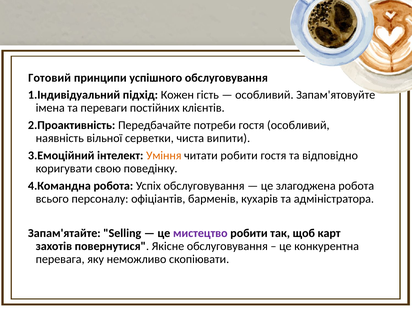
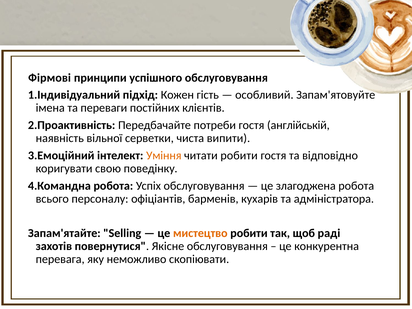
Готовий: Готовий -> Фірмові (50, 78)
гостя особливий: особливий -> англійській (298, 125)
мистецтво colour: purple -> orange (200, 233)
карт: карт -> раді (329, 233)
